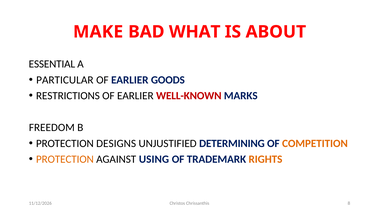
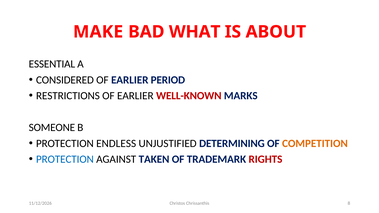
PARTICULAR: PARTICULAR -> CONSIDERED (65, 80)
GOODS: GOODS -> PERIOD (168, 80)
FREEDOM: FREEDOM -> SOMEONE (52, 128)
DESIGNS: DESIGNS -> ENDLESS (116, 144)
PROTECTION colour: orange -> blue (65, 159)
USING: USING -> TAKEN (154, 159)
RIGHTS colour: orange -> red (265, 159)
